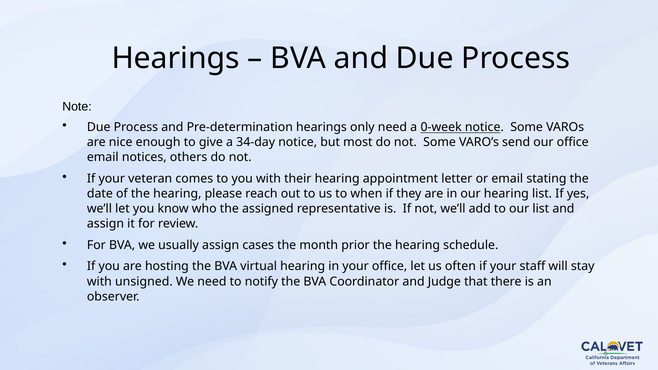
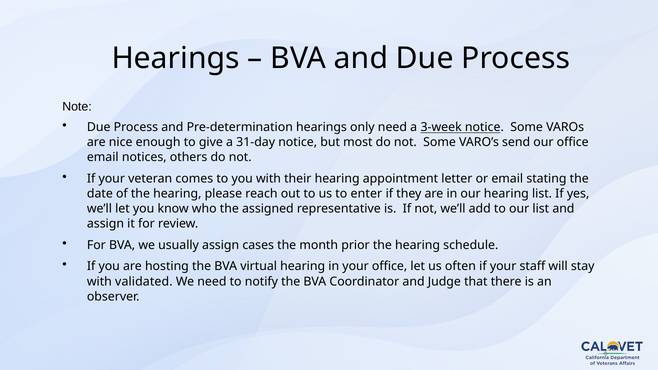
0-week: 0-week -> 3-week (441, 127)
34-day: 34-day -> 31-day (256, 142)
when: when -> enter (366, 194)
unsigned: unsigned -> validated (144, 282)
